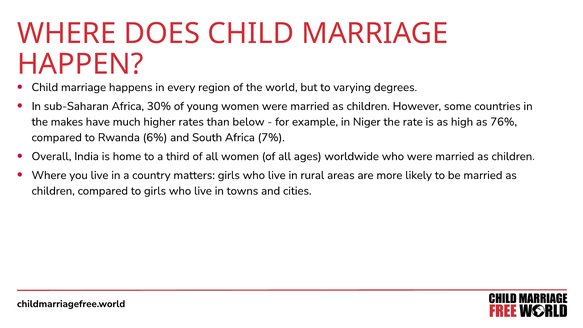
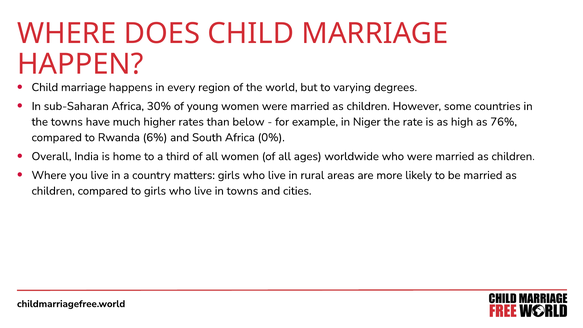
the makes: makes -> towns (67, 122)
7%: 7% -> 0% (271, 137)
